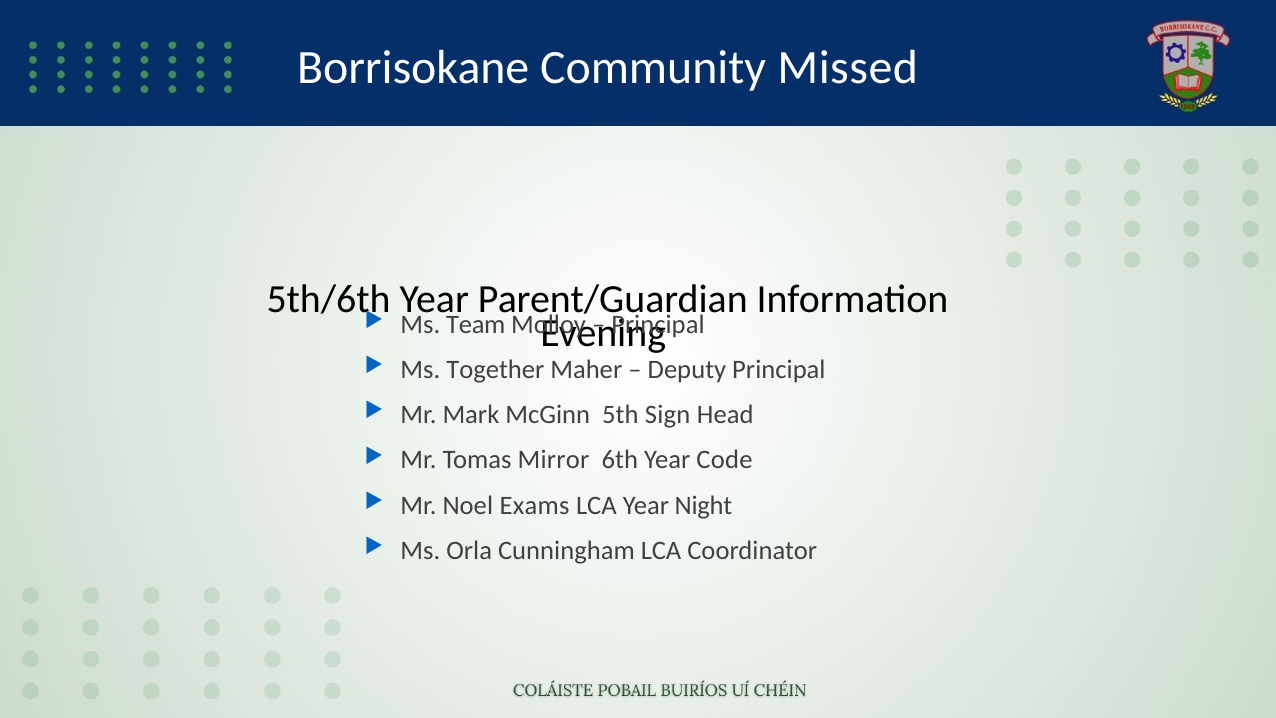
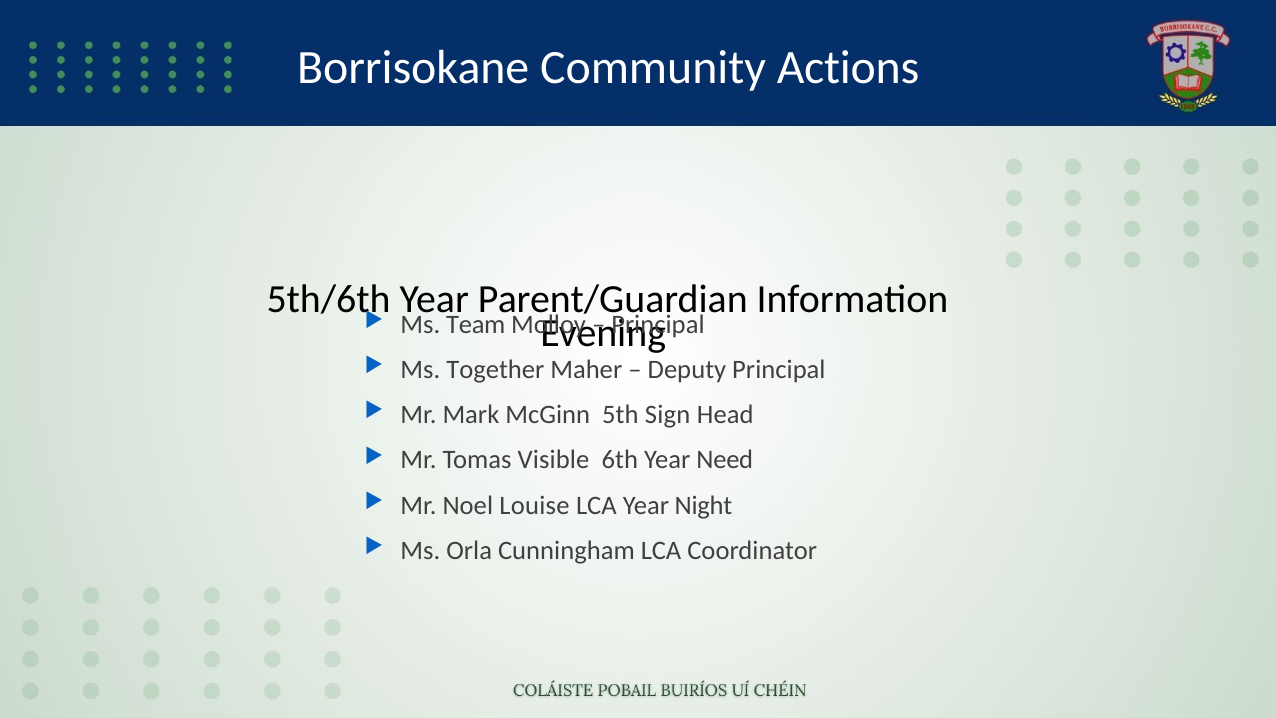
Missed: Missed -> Actions (848, 67)
Mirror: Mirror -> Visible (554, 460)
Code: Code -> Need (725, 460)
Exams: Exams -> Louise (534, 505)
